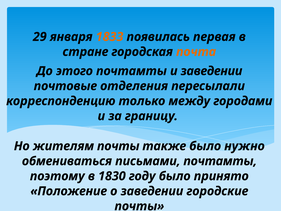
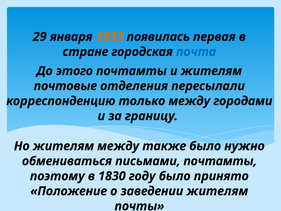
почта colour: orange -> blue (196, 52)
и заведении: заведении -> жителям (211, 71)
жителям почты: почты -> между (118, 146)
заведении городские: городские -> жителям (217, 191)
